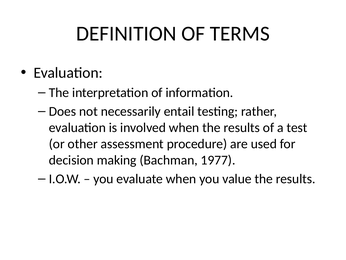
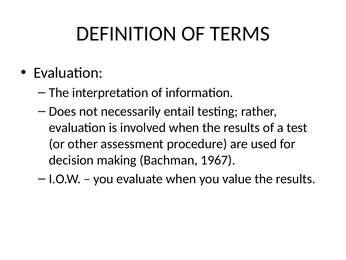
1977: 1977 -> 1967 (218, 160)
